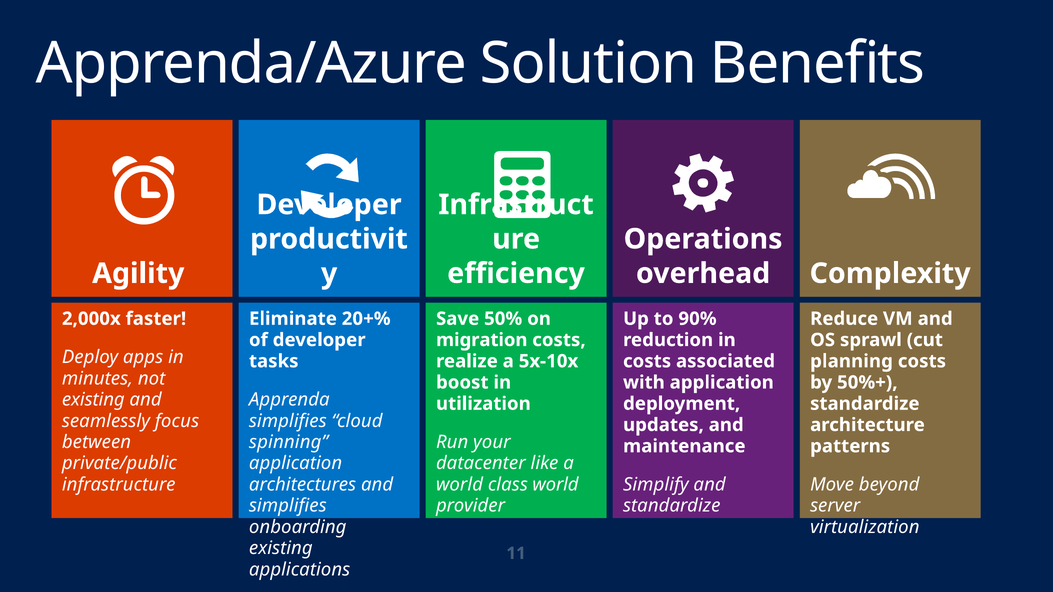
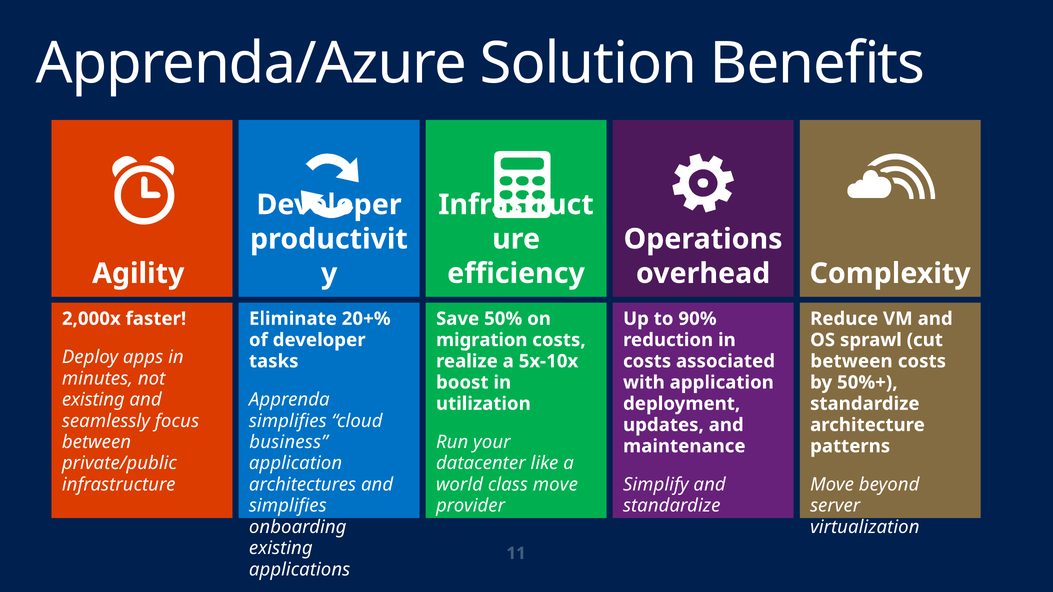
planning: planning -> between (851, 361)
spinning: spinning -> business (289, 442)
class world: world -> move (555, 485)
